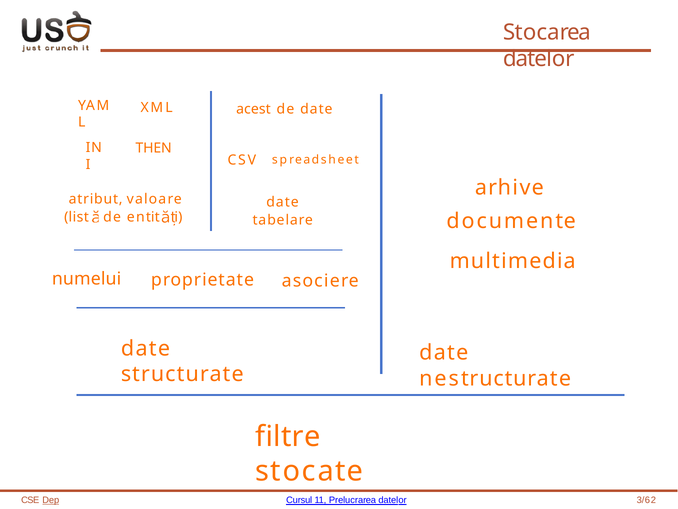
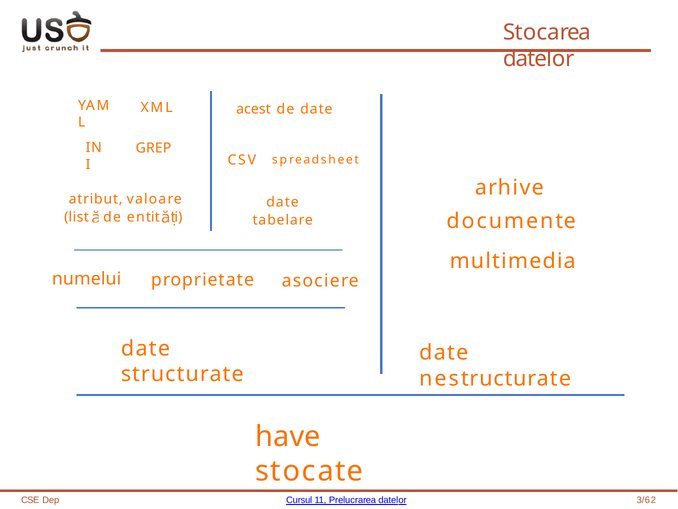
THEN: THEN -> GREP (154, 148)
filtre: filtre -> have (288, 437)
Dep underline: present -> none (51, 500)
